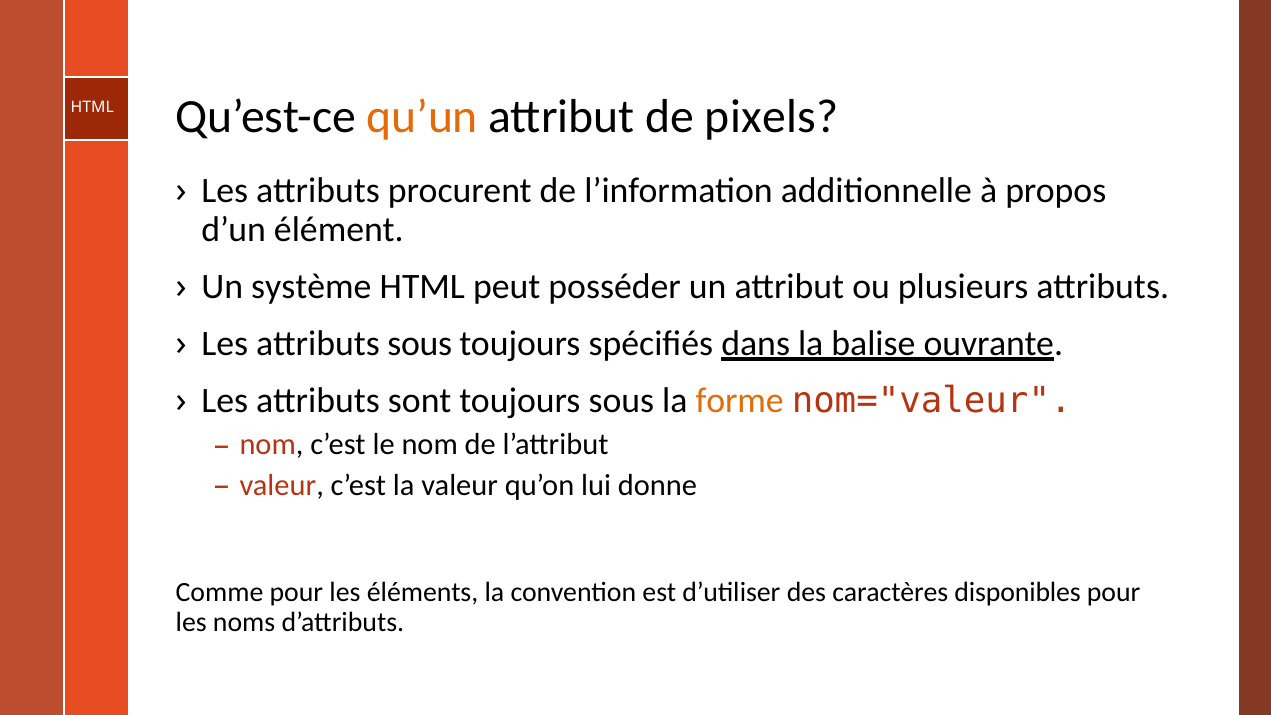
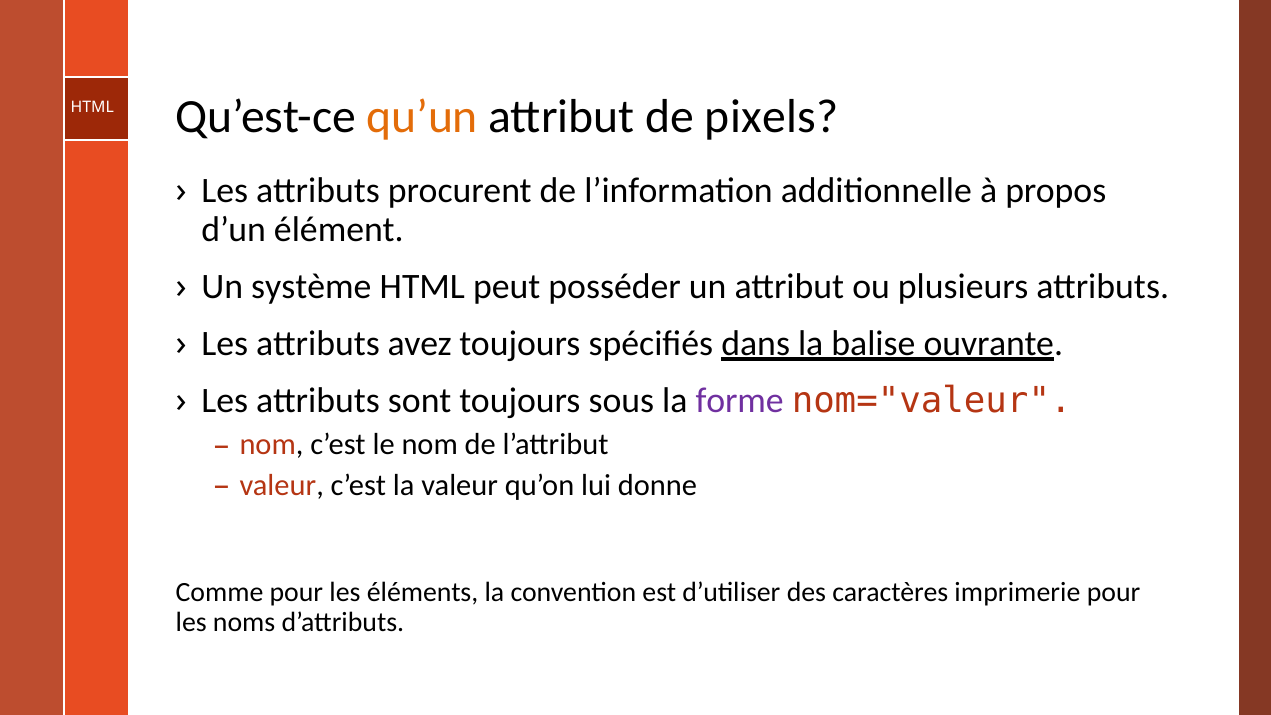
attributs sous: sous -> avez (420, 344)
forme colour: orange -> purple (740, 401)
disponibles: disponibles -> imprimerie (1018, 593)
